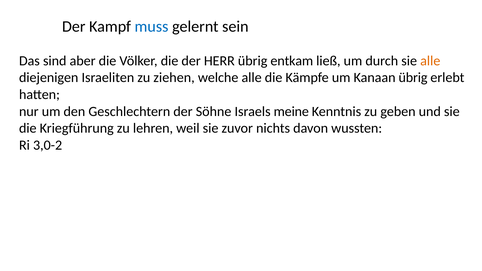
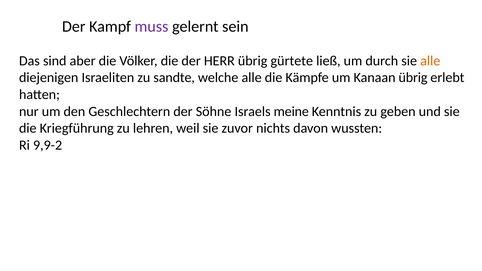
muss colour: blue -> purple (152, 27)
entkam: entkam -> gürtete (292, 61)
ziehen: ziehen -> sandte (174, 78)
3,0-2: 3,0-2 -> 9,9-2 (48, 145)
